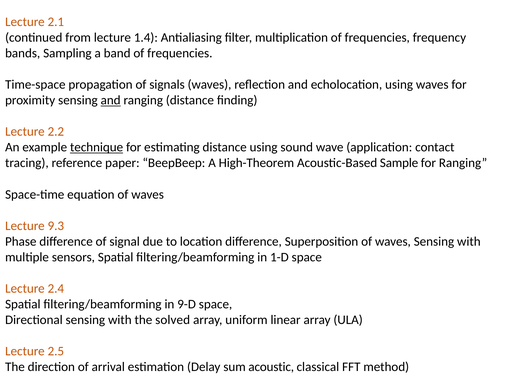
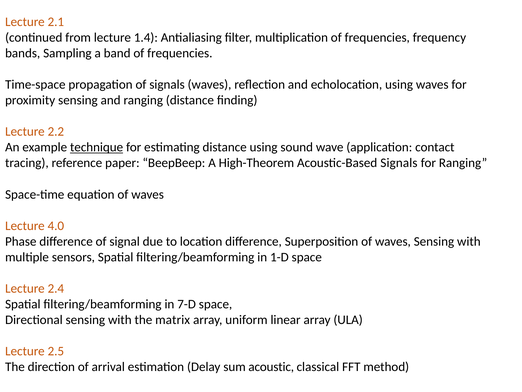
and underline: present -> none (111, 100)
Acoustic-Based Sample: Sample -> Signals (399, 163)
9.3: 9.3 -> 4.0 (56, 225)
9-D: 9-D -> 7-D (187, 304)
solved: solved -> matrix (173, 319)
